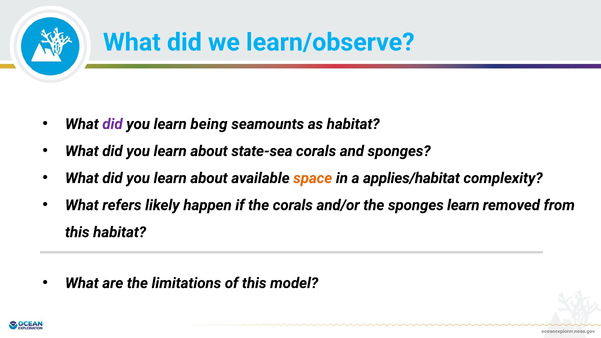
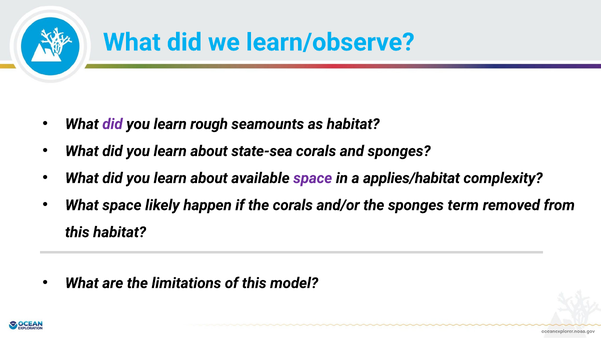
being: being -> rough (209, 124)
space colour: orange -> purple (313, 178)
What refers: refers -> space (122, 205)
sponges learn: learn -> term (463, 205)
